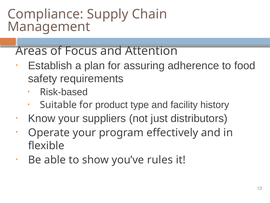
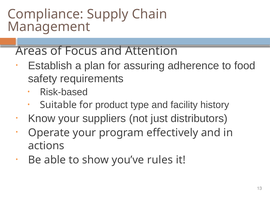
flexible: flexible -> actions (46, 145)
